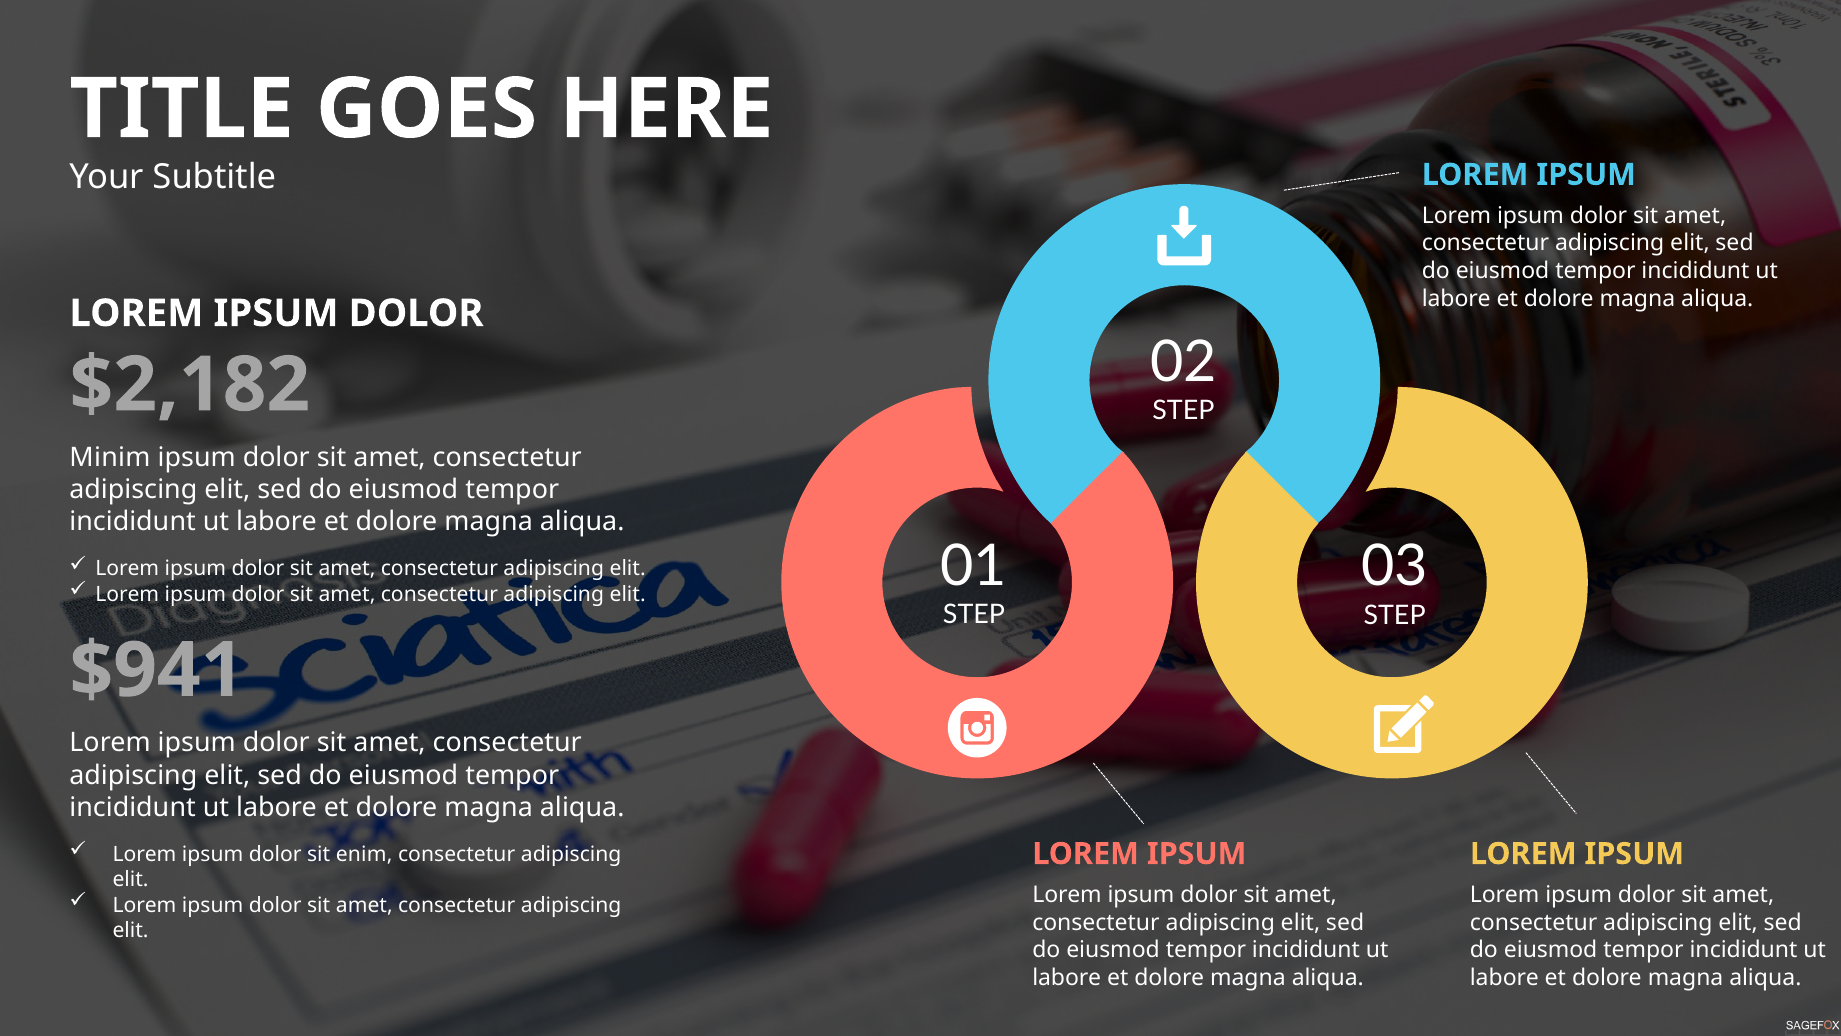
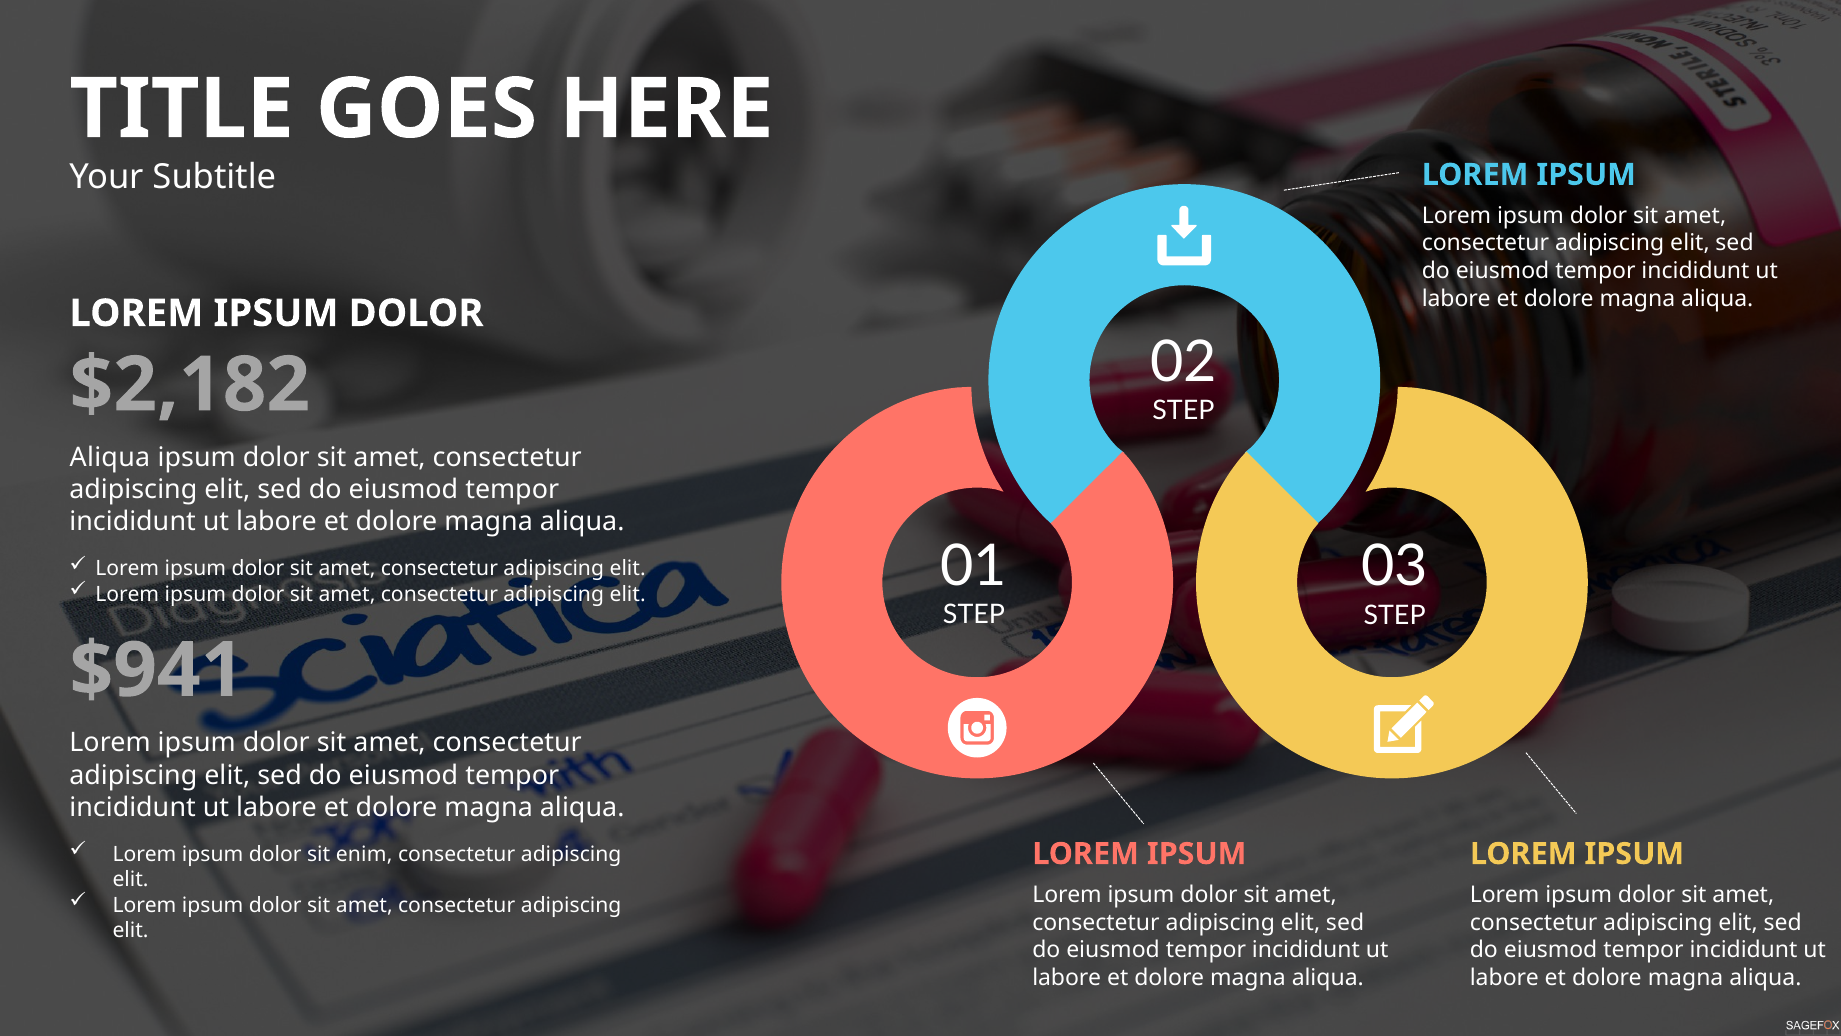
Minim: Minim -> Aliqua (110, 457)
